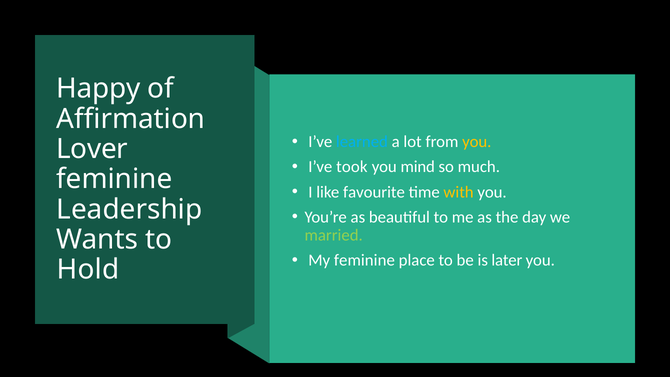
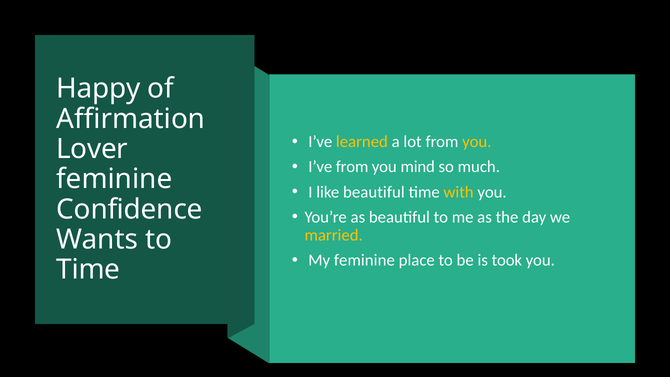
learned colour: light blue -> yellow (362, 142)
I’ve took: took -> from (352, 167)
like favourite: favourite -> beautiful (374, 192)
Leadership: Leadership -> Confidence (129, 209)
married colour: light green -> yellow (334, 235)
later: later -> took (507, 260)
Hold: Hold -> Time (88, 269)
